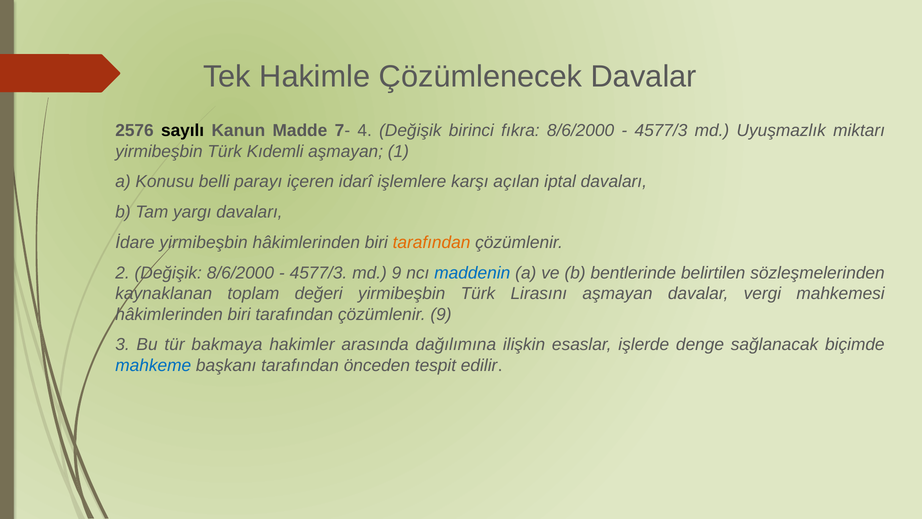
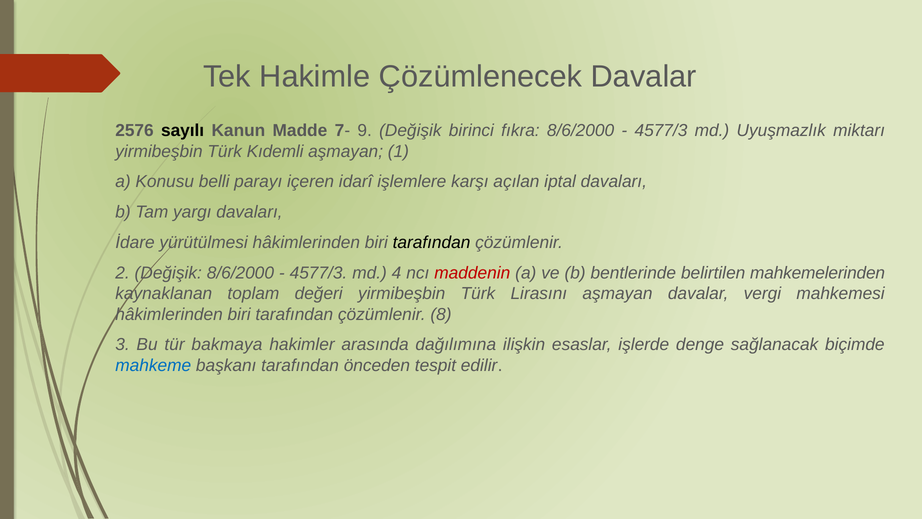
4: 4 -> 9 (365, 130)
İdare yirmibeşbin: yirmibeşbin -> yürütülmesi (204, 242)
tarafından colour: orange -> black (432, 242)
md 9: 9 -> 4 (397, 273)
maddenin colour: blue -> red (472, 273)
sözleşmelerinden: sözleşmelerinden -> mahkemelerinden (818, 273)
çözümlenir 9: 9 -> 8 (441, 314)
